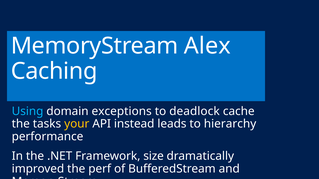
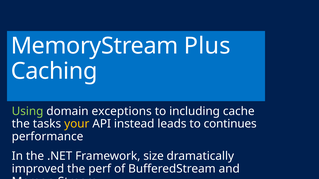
Alex: Alex -> Plus (207, 46)
Using colour: light blue -> light green (28, 111)
deadlock: deadlock -> including (195, 111)
hierarchy: hierarchy -> continues (230, 124)
